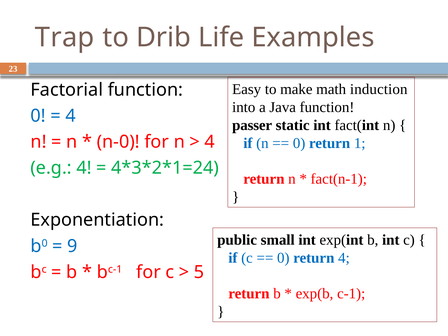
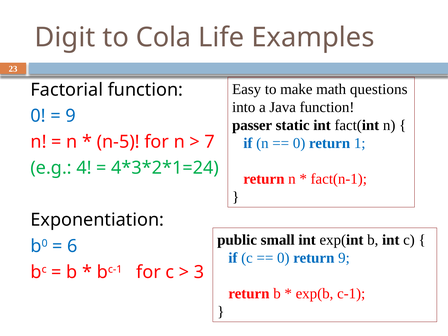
Trap: Trap -> Digit (65, 37)
Drib: Drib -> Cola (164, 37)
induction: induction -> questions (379, 89)
4: 4 -> 9 (71, 116)
n-0: n-0 -> n-5 (118, 142)
4: 4 -> 7 (210, 142)
9: 9 -> 6 (72, 246)
return 4: 4 -> 9 (344, 258)
5: 5 -> 3 (199, 272)
